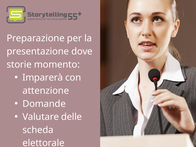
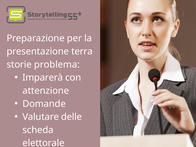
dove: dove -> terra (82, 51)
momento: momento -> problema (57, 65)
